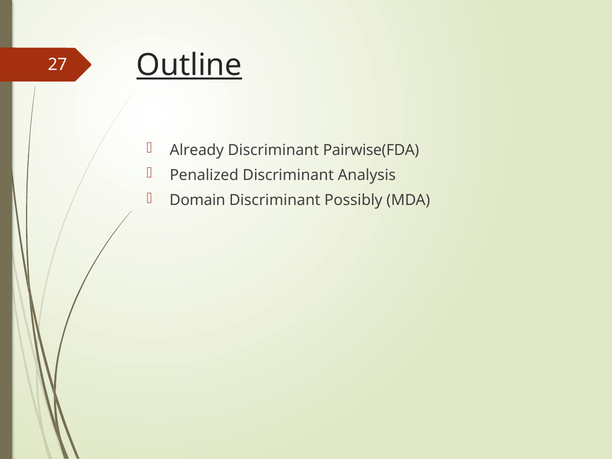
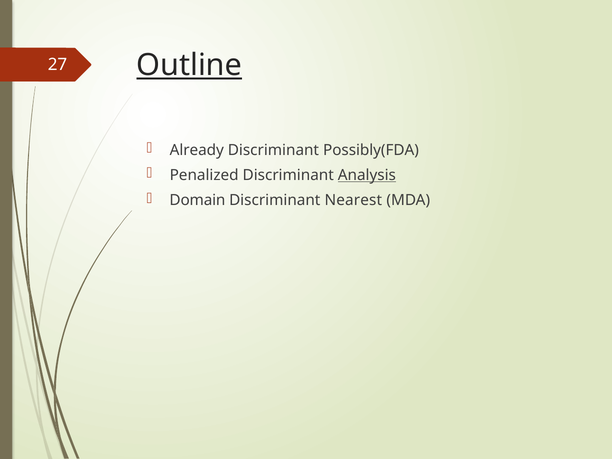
Pairwise(FDA: Pairwise(FDA -> Possibly(FDA (371, 150)
Analysis underline: none -> present (367, 175)
Possibly: Possibly -> Nearest (353, 200)
